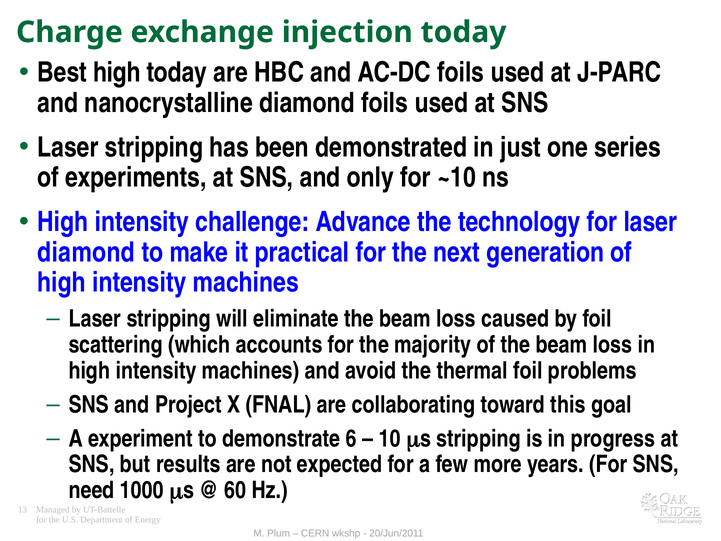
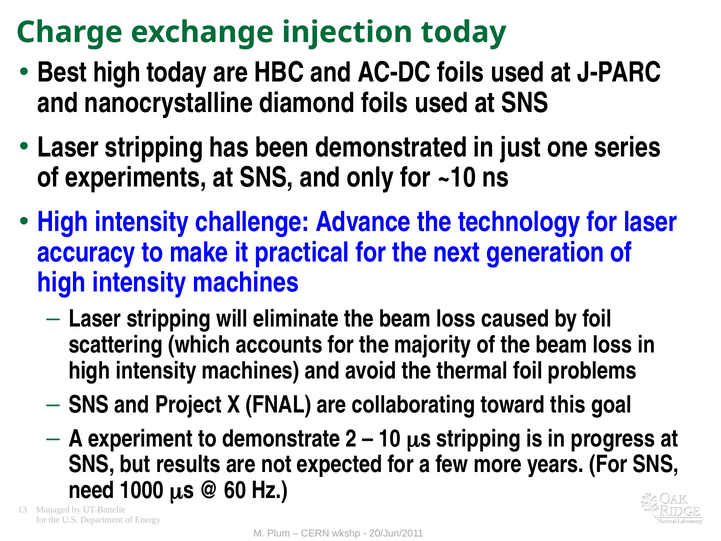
diamond: diamond -> accuracy (86, 252)
6: 6 -> 2 (351, 438)
